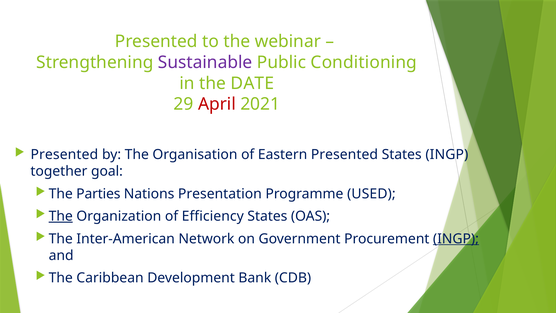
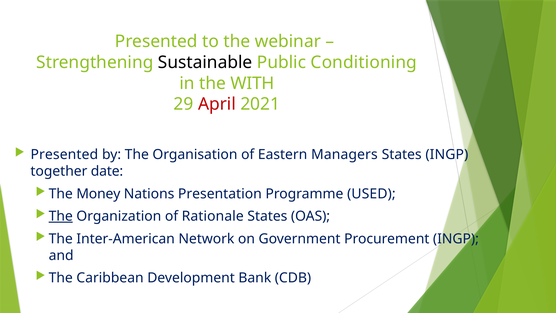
Sustainable colour: purple -> black (205, 62)
DATE: DATE -> WITH (252, 83)
Eastern Presented: Presented -> Managers (344, 154)
goal: goal -> date (107, 171)
Parties: Parties -> Money (98, 194)
Efficiency: Efficiency -> Rationale (213, 216)
INGP underline: present -> none (456, 239)
